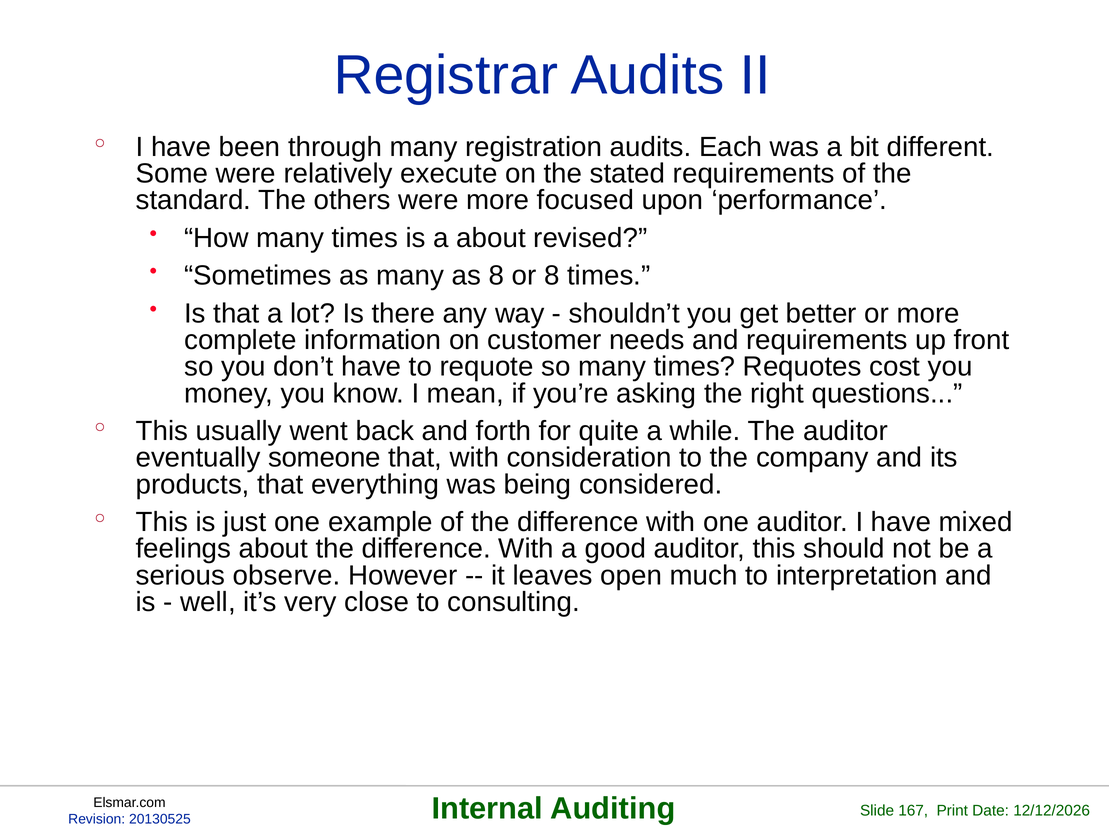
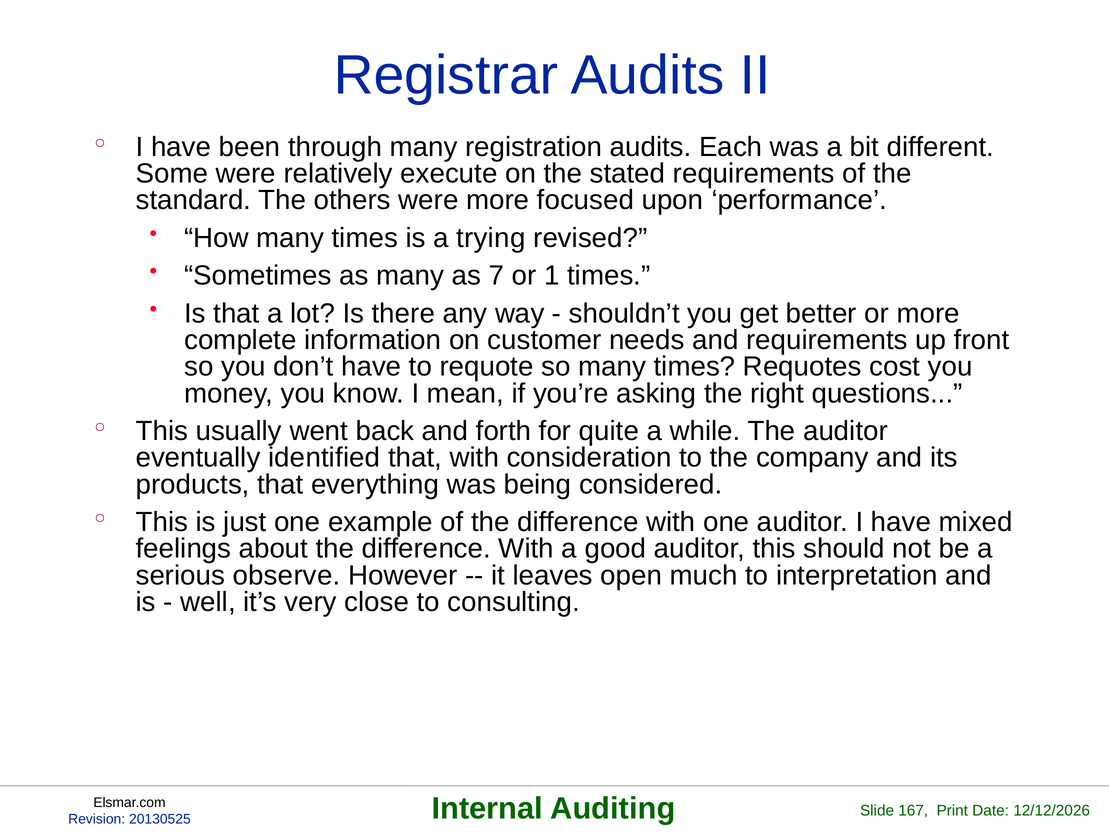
a about: about -> trying (491, 238)
as 8: 8 -> 7 (496, 276)
or 8: 8 -> 1 (552, 276)
someone: someone -> identified (324, 458)
